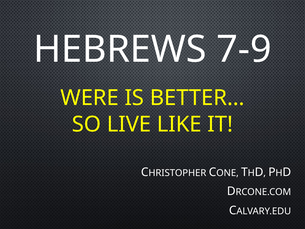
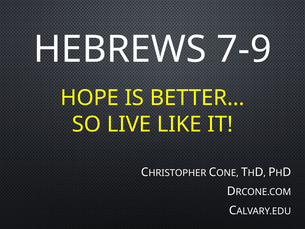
WERE: WERE -> HOPE (90, 98)
